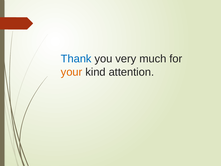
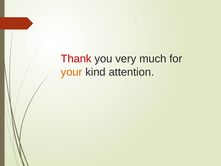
Thank colour: blue -> red (76, 59)
